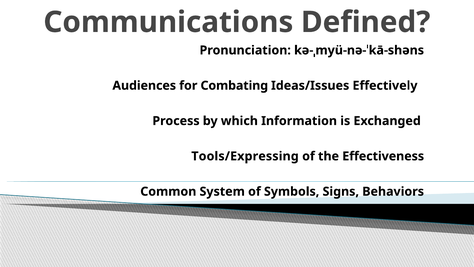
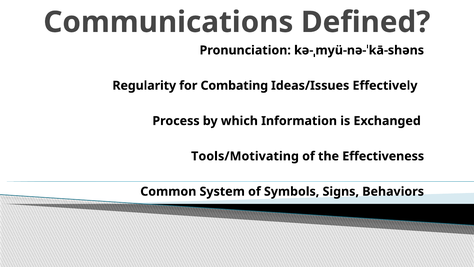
Audiences: Audiences -> Regularity (144, 85)
Tools/Expressing: Tools/Expressing -> Tools/Motivating (245, 156)
